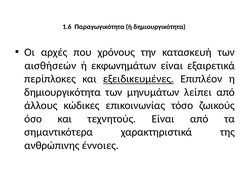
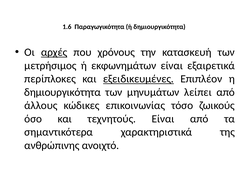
αρχές underline: none -> present (54, 52)
αισθήσεών: αισθήσεών -> μετρήσιμος (50, 66)
έννοιες: έννοιες -> ανοιχτό (100, 146)
